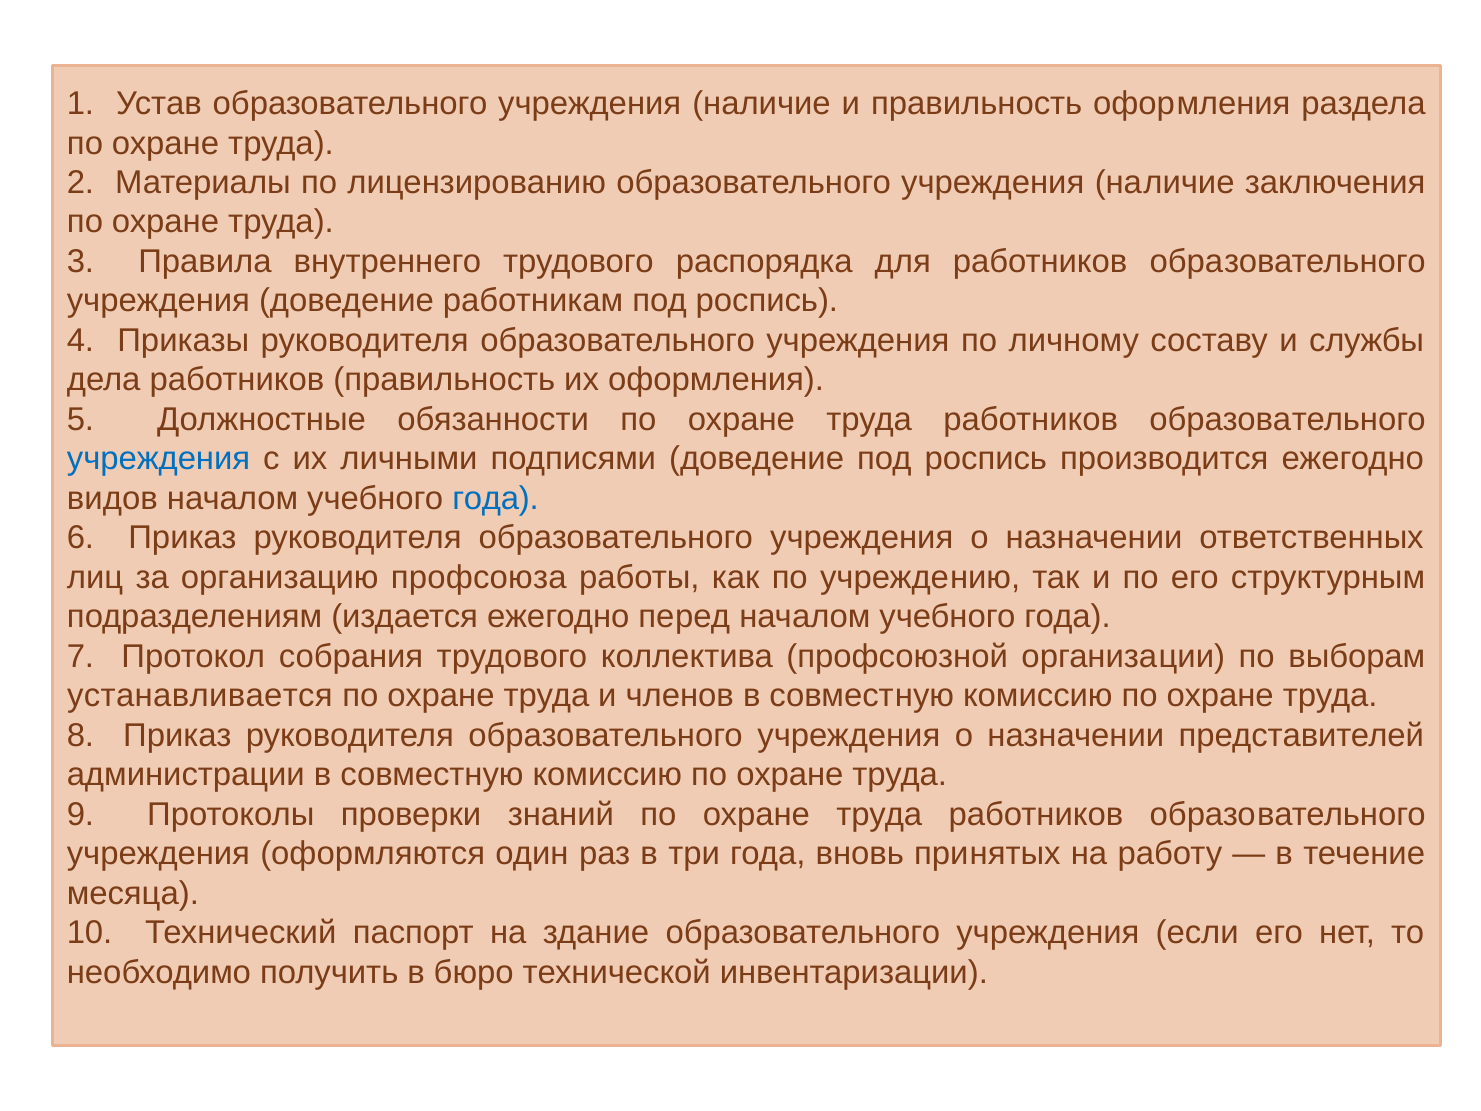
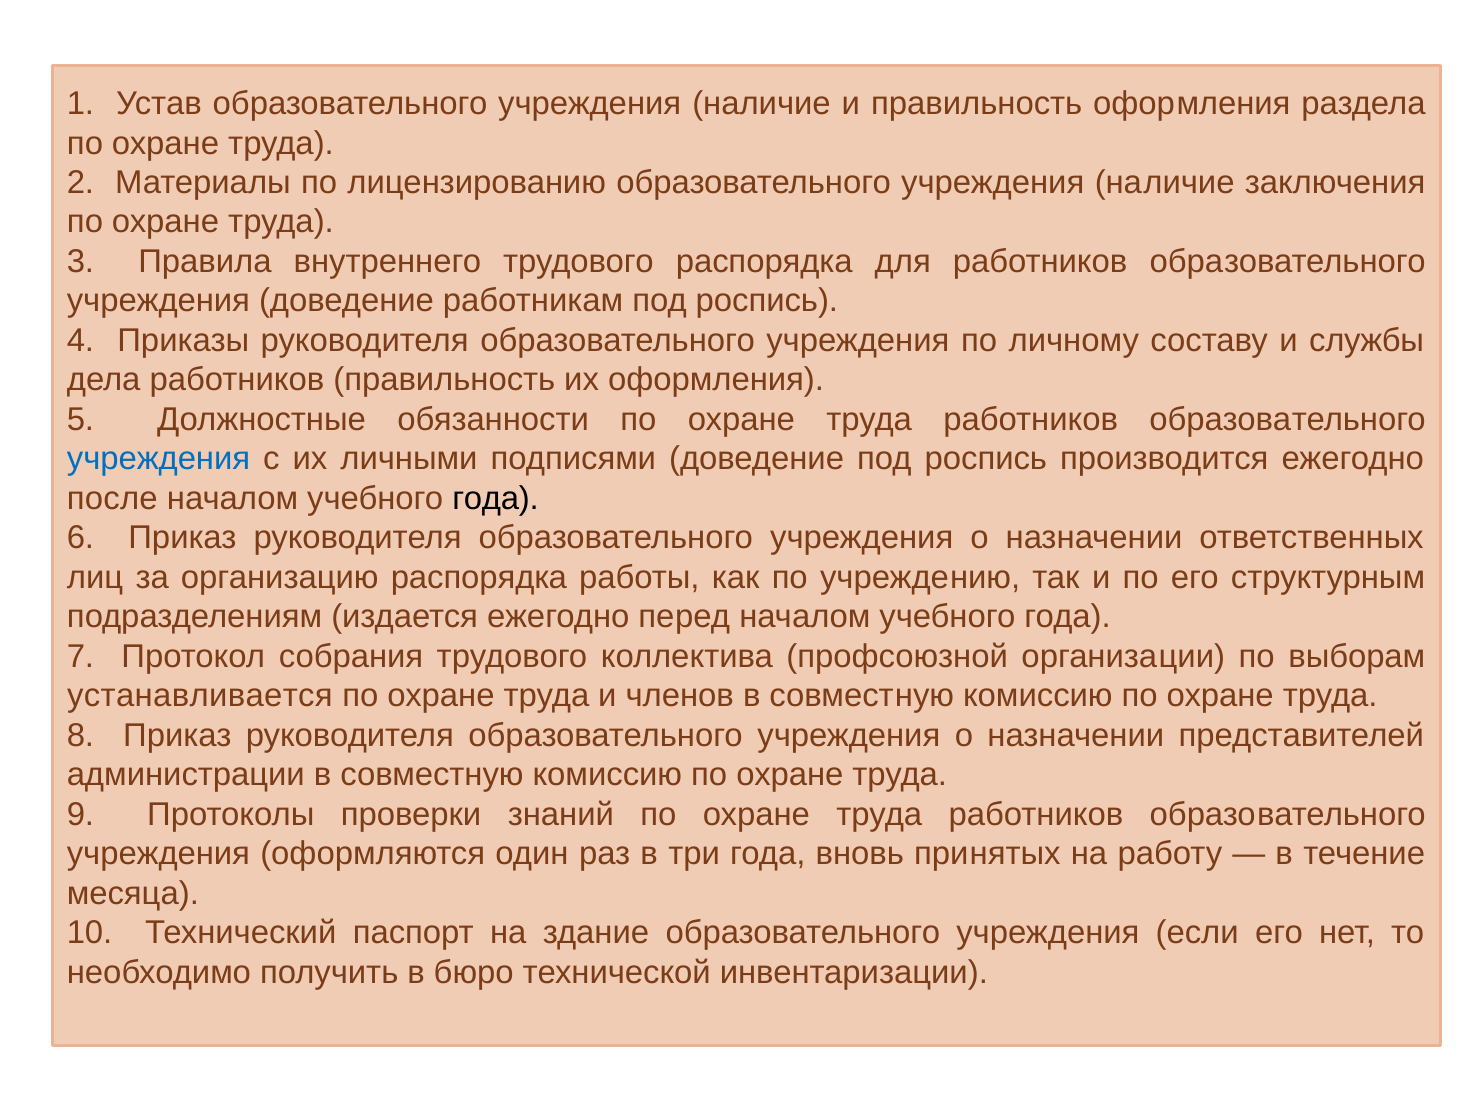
видов: видов -> после (112, 498)
года colour: blue -> black (495, 498)
организацию профсоюза: профсоюза -> распорядка (479, 577)
